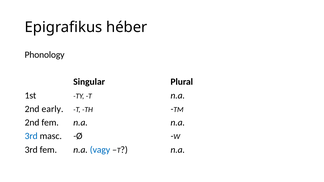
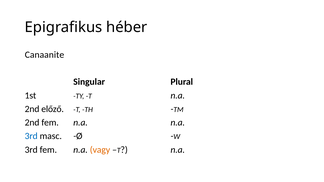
Phonology: Phonology -> Canaanite (44, 55)
early: early -> előző (53, 109)
vagy colour: blue -> orange (100, 150)
